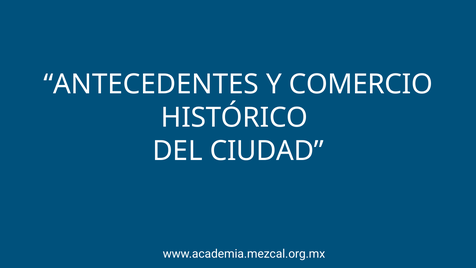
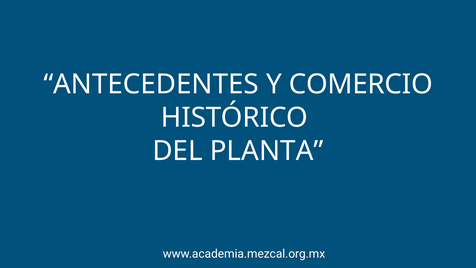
CIUDAD: CIUDAD -> PLANTA (267, 151)
